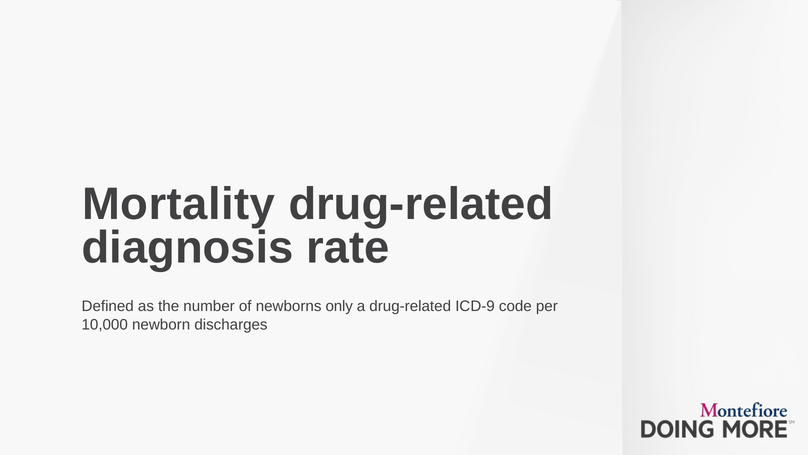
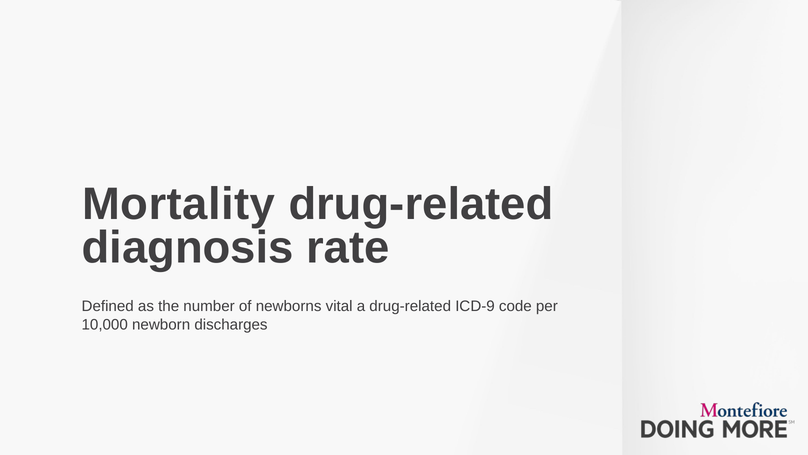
only: only -> vital (339, 306)
